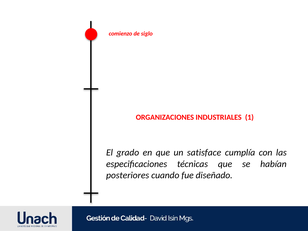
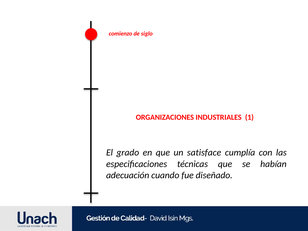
posteriores: posteriores -> adecuación (128, 175)
